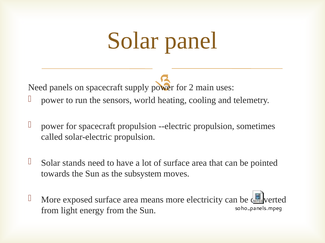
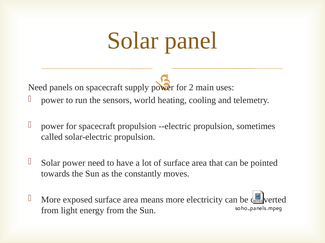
Solar stands: stands -> power (74, 163)
subsystem: subsystem -> constantly (143, 174)
